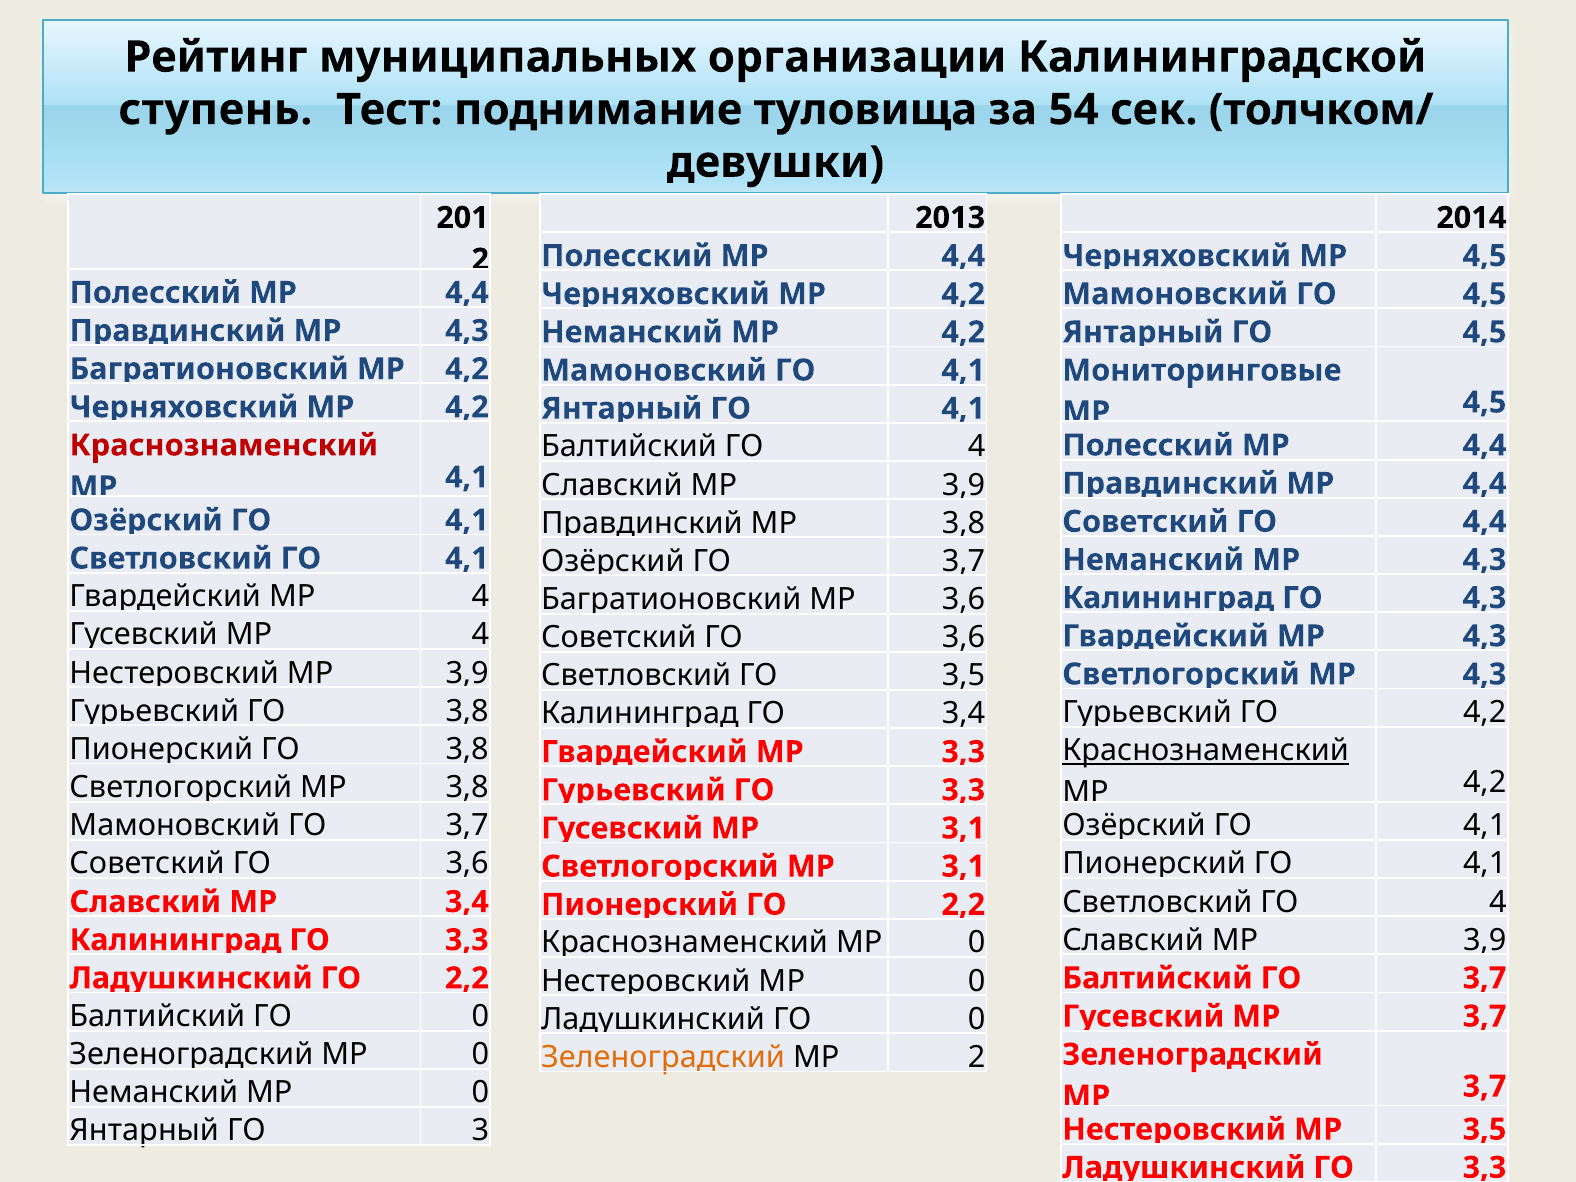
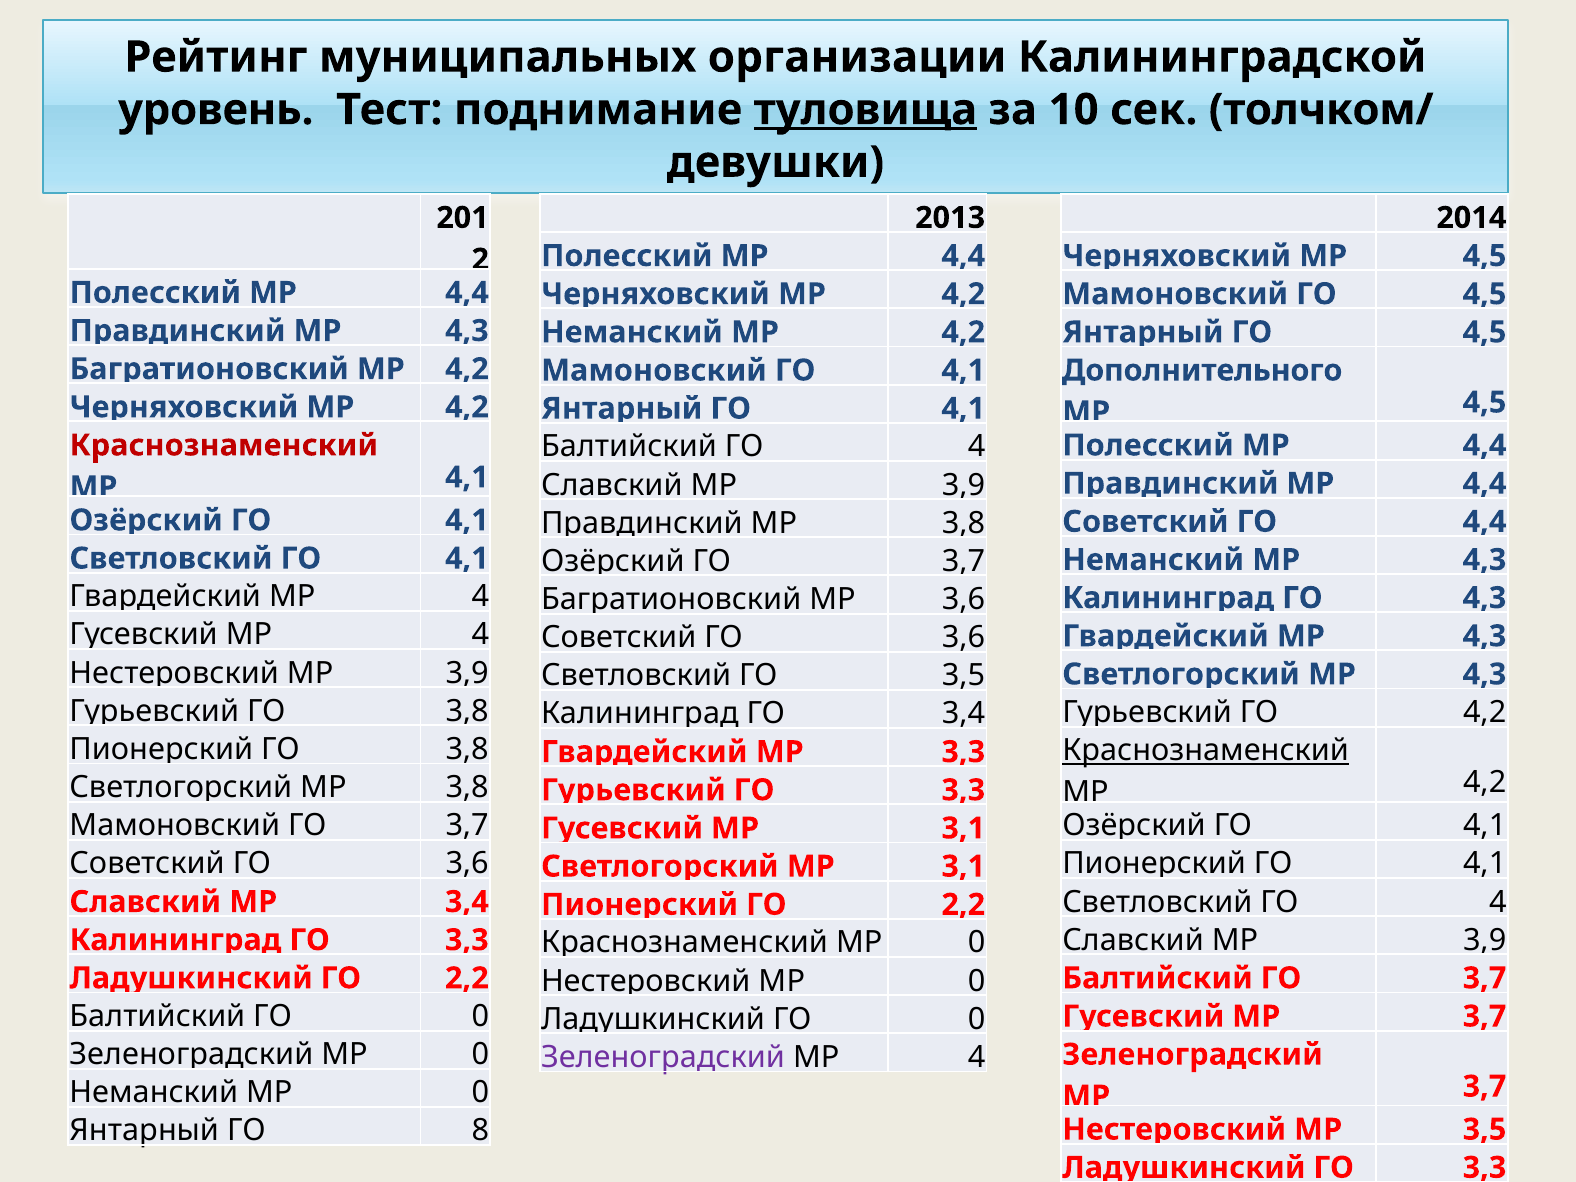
ступень: ступень -> уровень (216, 110)
туловища underline: none -> present (865, 110)
54: 54 -> 10 (1074, 110)
Мониторинговые: Мониторинговые -> Дополнительного (1202, 370)
Зеленоградский colour: orange -> purple (663, 1057)
2: 2 -> 4 (977, 1057)
3: 3 -> 8 (480, 1131)
